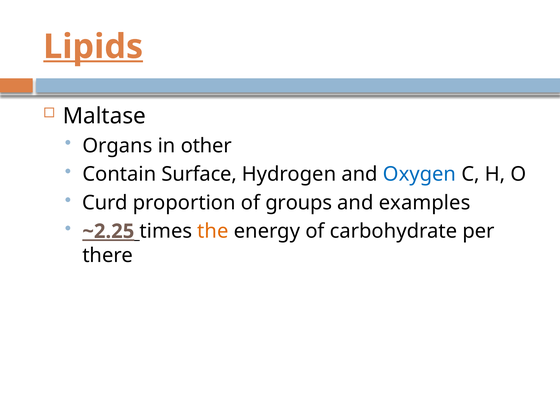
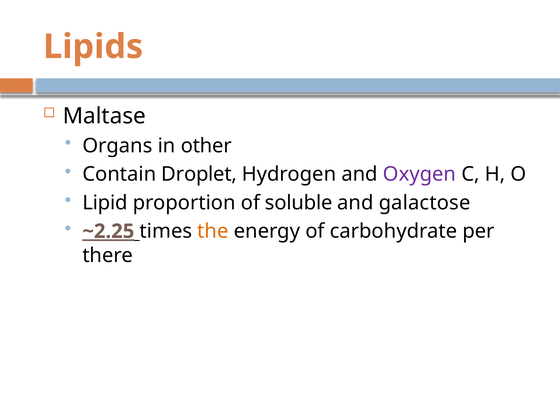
Lipids underline: present -> none (93, 47)
Surface: Surface -> Droplet (199, 174)
Oxygen colour: blue -> purple (420, 174)
Curd: Curd -> Lipid (105, 203)
groups: groups -> soluble (299, 203)
examples: examples -> galactose (425, 203)
